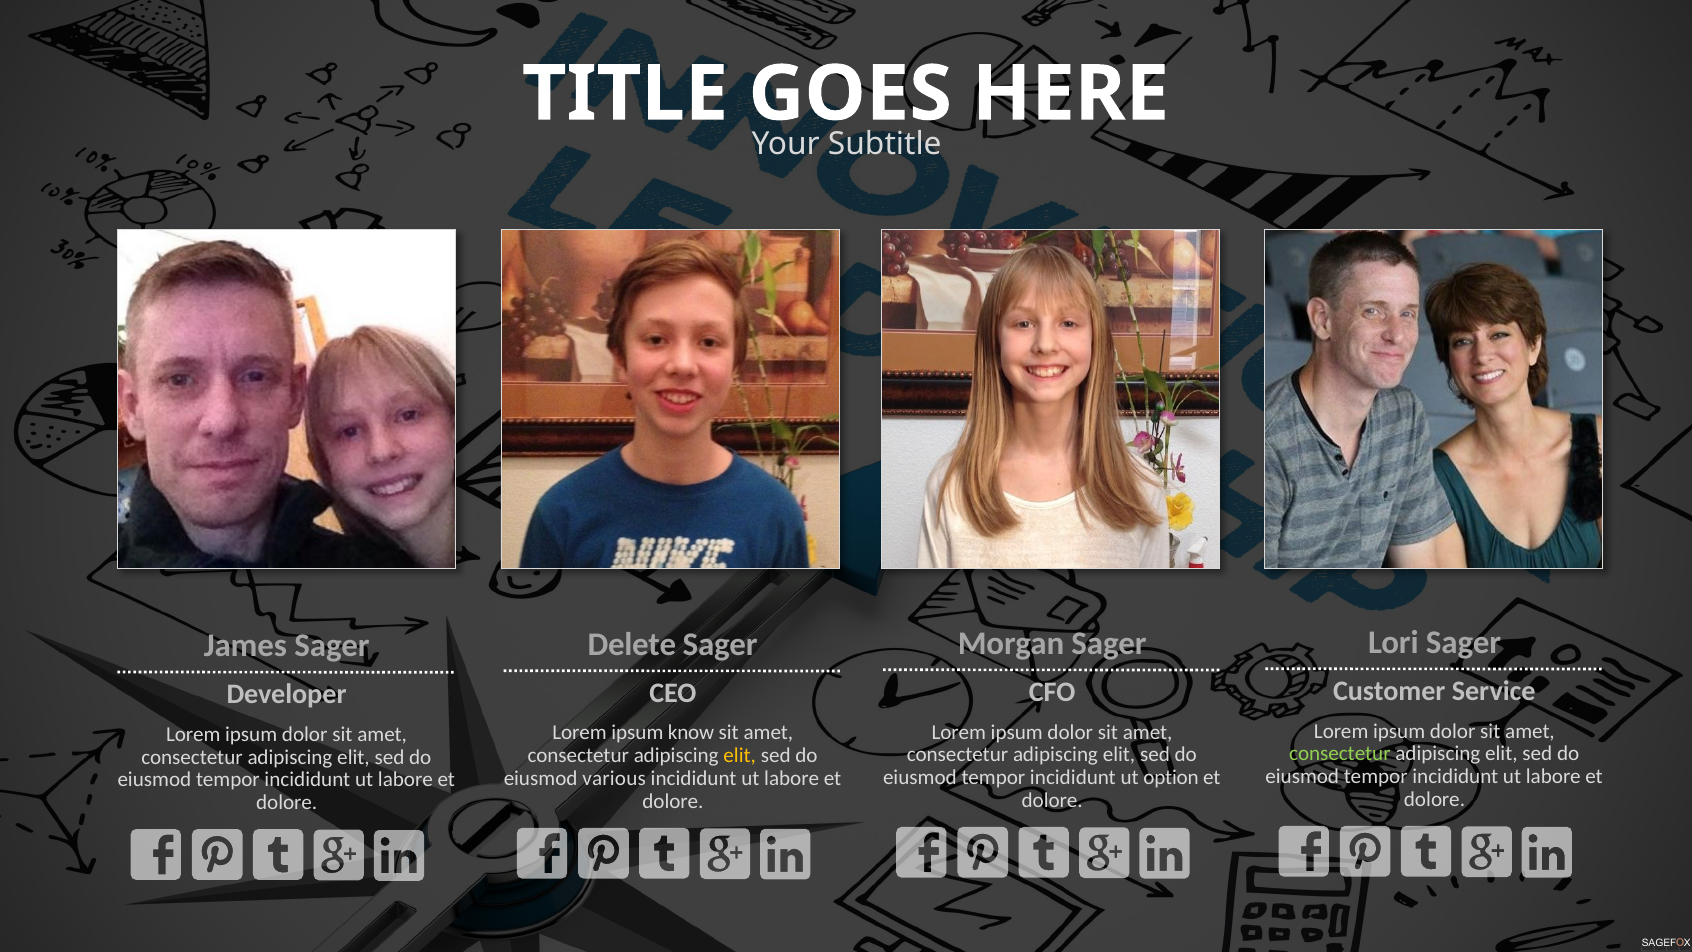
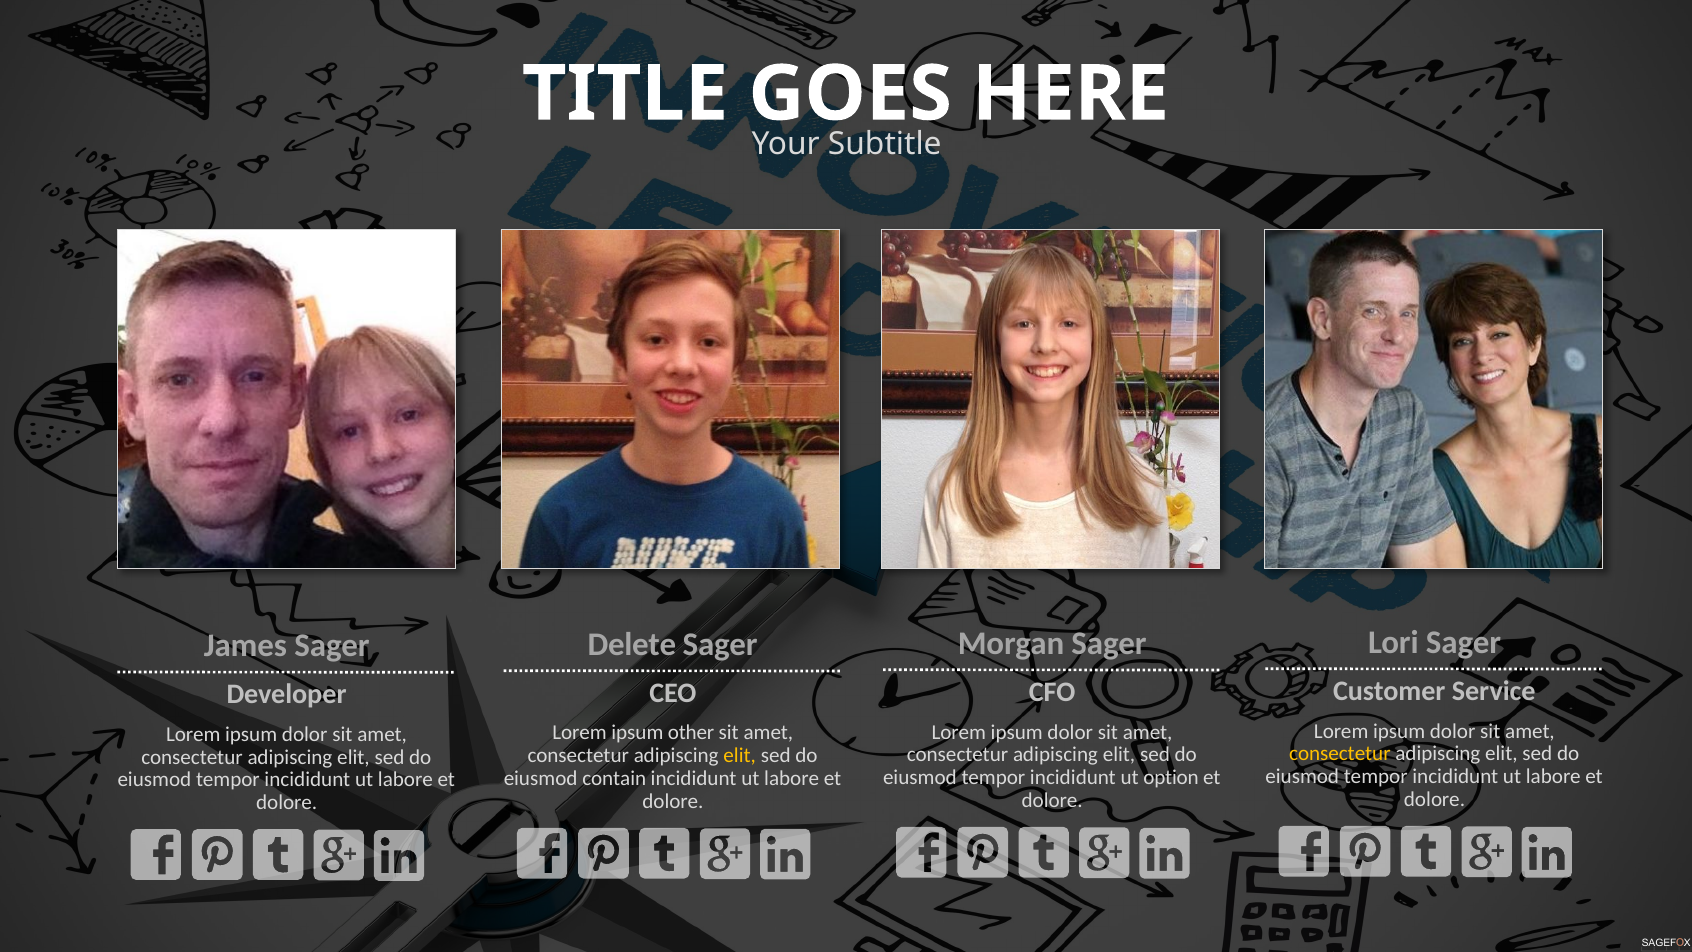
know: know -> other (691, 733)
consectetur colour: light green -> yellow (1340, 754)
various: various -> contain (614, 778)
